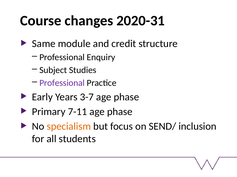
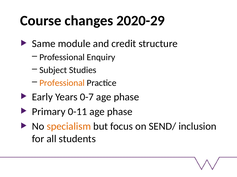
2020-31: 2020-31 -> 2020-29 (141, 21)
Professional colour: purple -> orange (62, 83)
3-7: 3-7 -> 0-7 (87, 97)
7-11: 7-11 -> 0-11 (77, 112)
